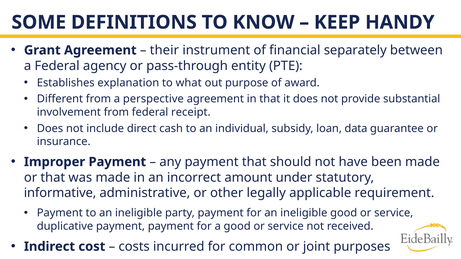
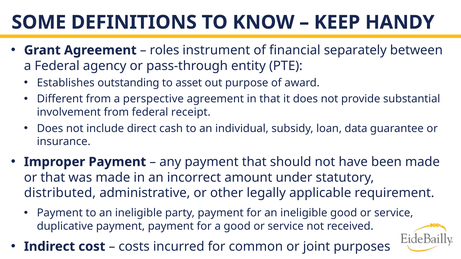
their: their -> roles (165, 50)
explanation: explanation -> outstanding (128, 83)
what: what -> asset (189, 83)
informative: informative -> distributed (60, 193)
